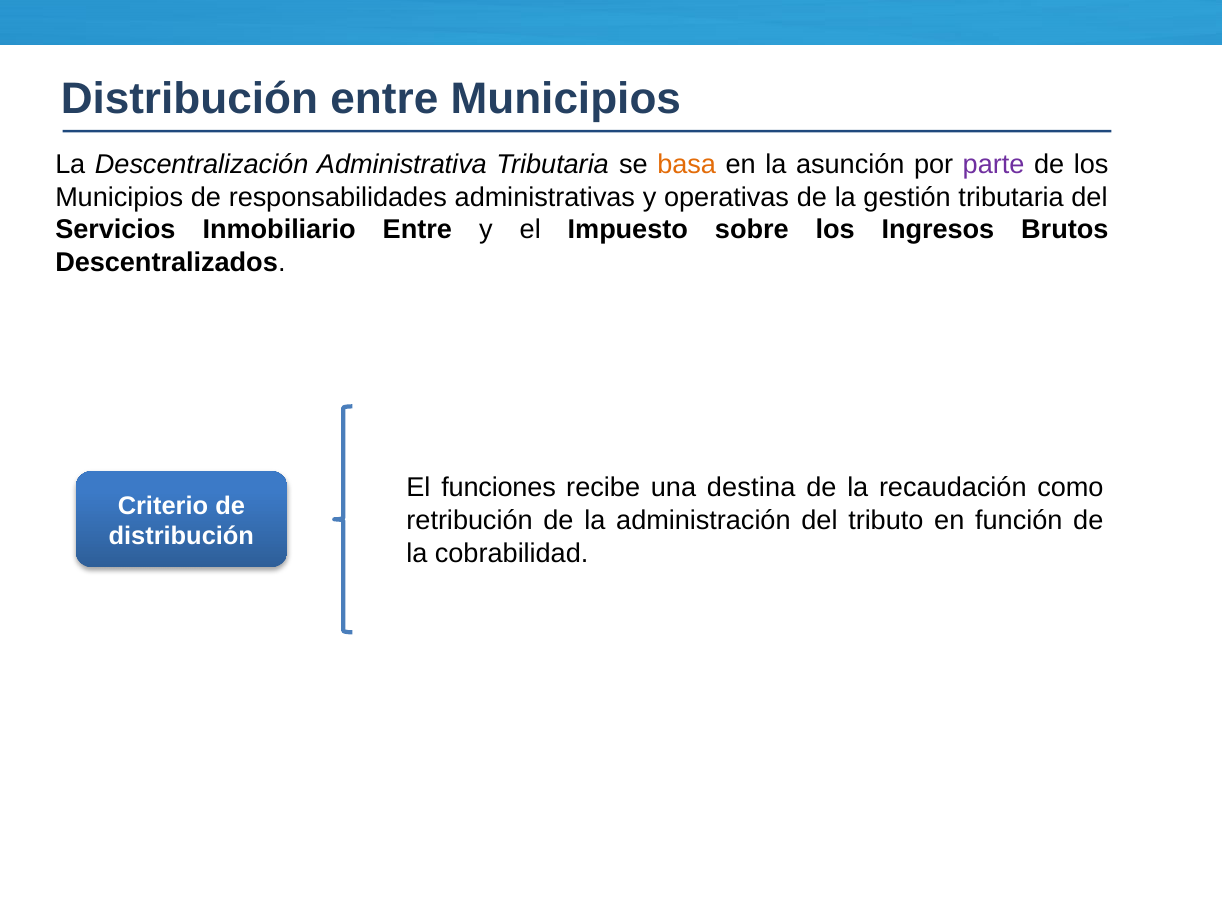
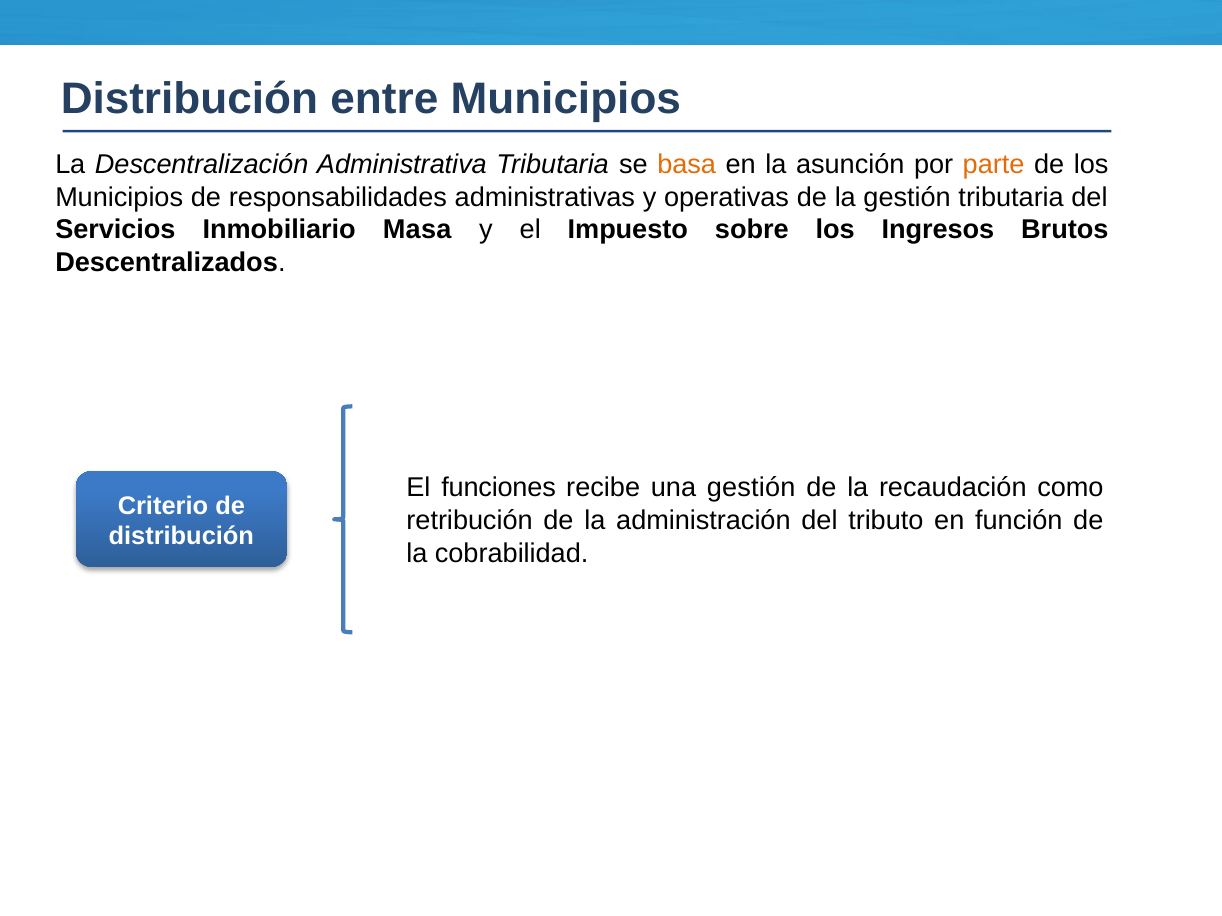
parte colour: purple -> orange (994, 165)
Inmobiliario Entre: Entre -> Masa (417, 230)
una destina: destina -> gestión (751, 488)
